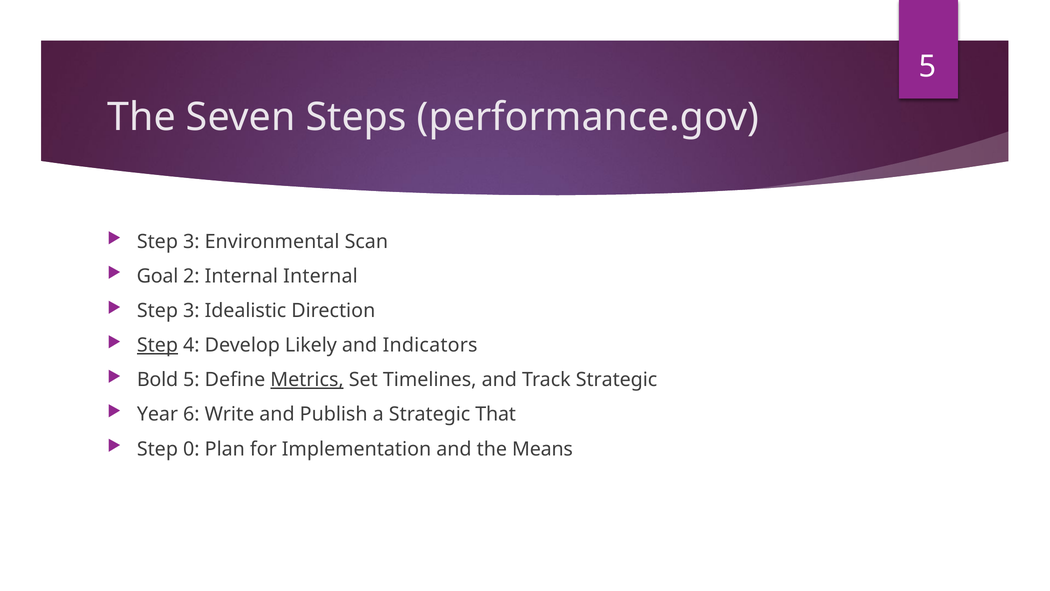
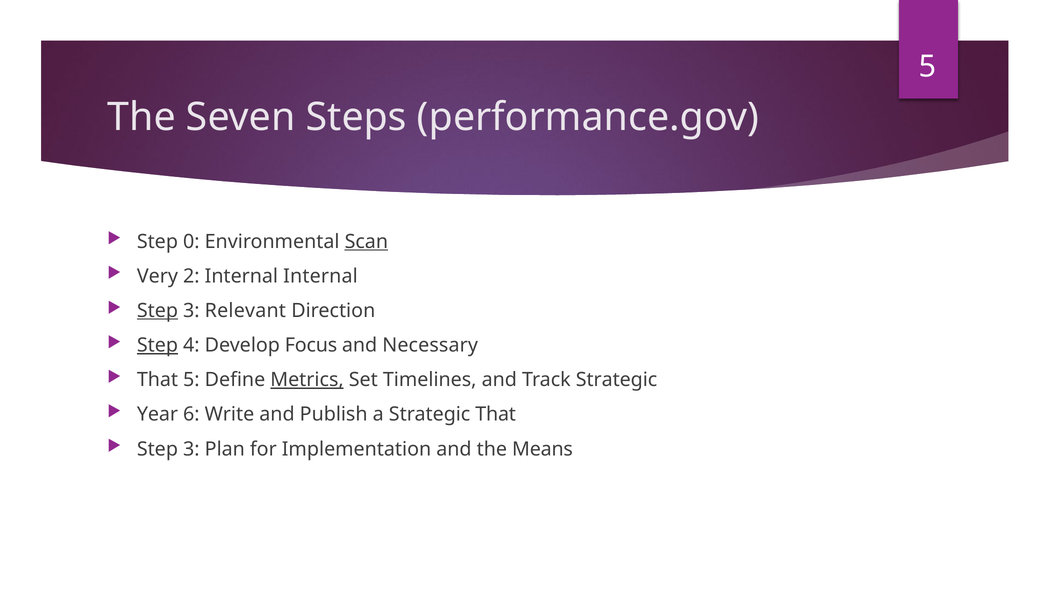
3: 3 -> 0 (191, 241)
Scan underline: none -> present (366, 241)
Goal: Goal -> Very (157, 276)
Step underline: none -> present (157, 310)
Idealistic: Idealistic -> Relevant (245, 310)
Likely: Likely -> Focus (311, 345)
Indicators: Indicators -> Necessary (430, 345)
Bold: Bold -> That (157, 380)
0: 0 -> 3 (191, 449)
